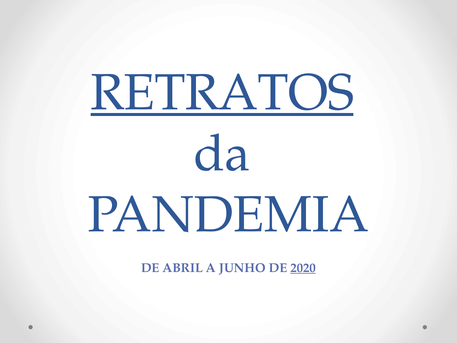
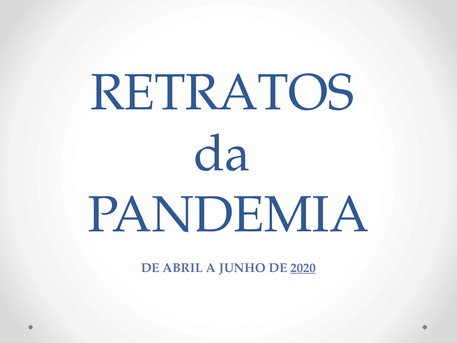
RETRATOS underline: present -> none (222, 93)
